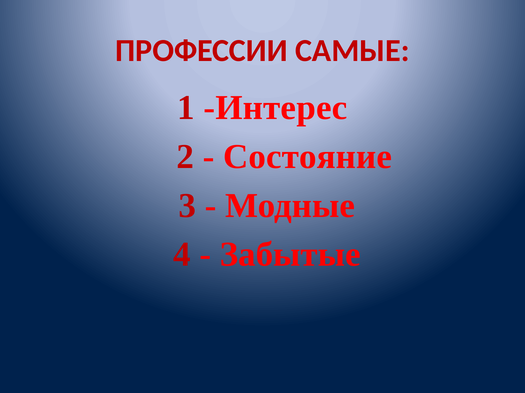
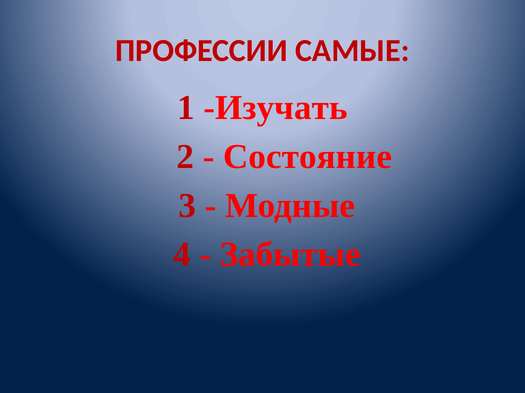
Интерес: Интерес -> Изучать (275, 108)
